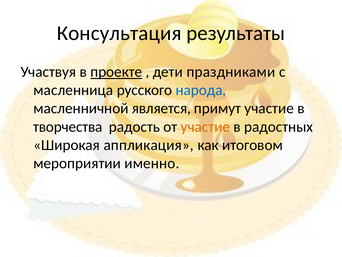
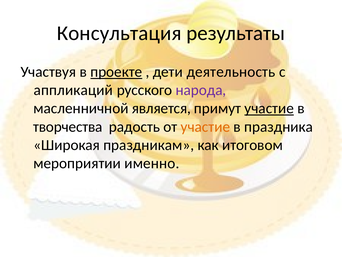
праздниками: праздниками -> деятельность (231, 72)
масленница: масленница -> аппликаций (73, 90)
народа colour: blue -> purple (201, 90)
участие underline: none -> present (269, 108)
радостных: радостных -> праздника (279, 126)
аппликация: аппликация -> праздникам (149, 145)
